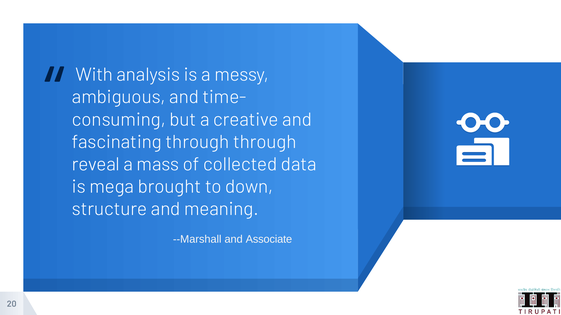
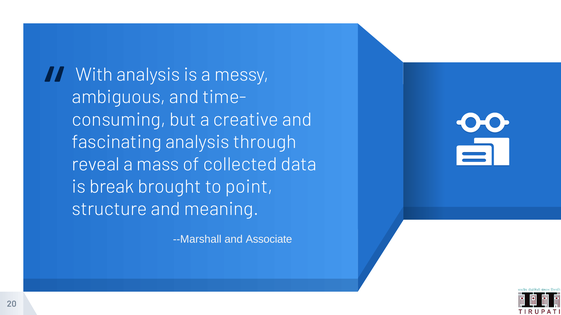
fascinating through: through -> analysis (197, 142)
mega: mega -> break (112, 187)
down: down -> point (249, 187)
